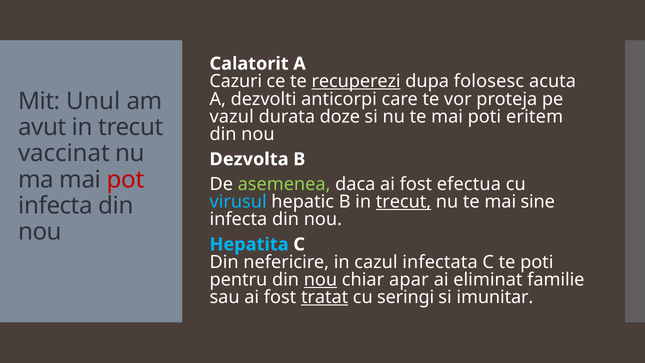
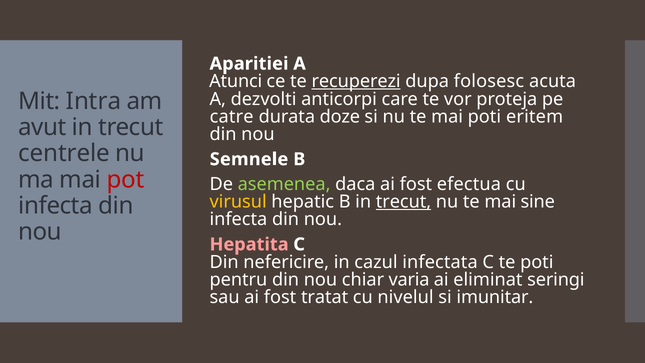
Calatorit: Calatorit -> Aparitiei (249, 64)
Cazuri: Cazuri -> Atunci (236, 81)
Unul: Unul -> Intra (94, 101)
vazul: vazul -> catre (232, 117)
vaccinat: vaccinat -> centrele (64, 153)
Dezvolta: Dezvolta -> Semnele (249, 159)
virusul colour: light blue -> yellow (238, 202)
Hepatita colour: light blue -> pink (249, 244)
nou underline: present -> none (320, 280)
apar: apar -> varia (409, 280)
familie: familie -> seringi (556, 280)
tratat underline: present -> none (325, 297)
seringi: seringi -> nivelul (406, 297)
